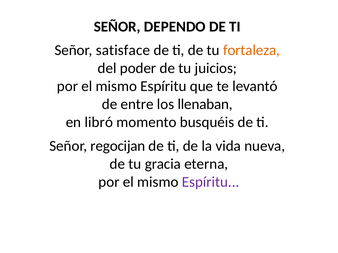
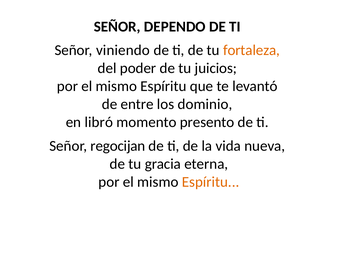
satisface: satisface -> viniendo (123, 50)
llenaban: llenaban -> dominio (205, 104)
busquéis: busquéis -> presento (207, 122)
Espíritu colour: purple -> orange (211, 182)
